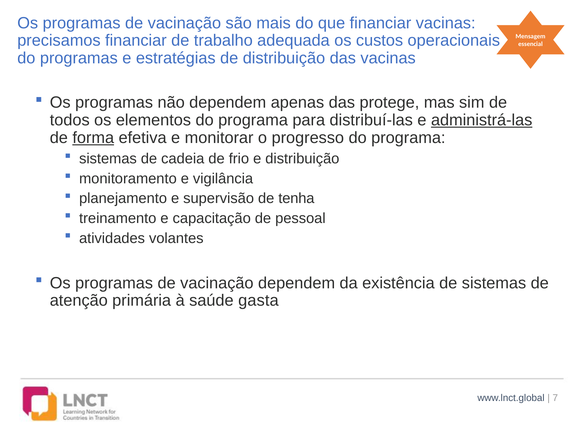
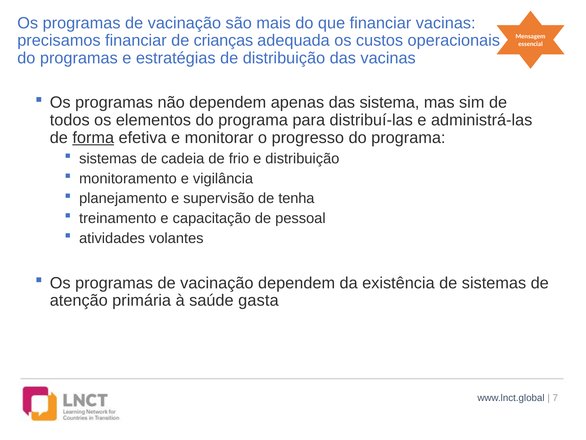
trabalho: trabalho -> crianças (223, 41)
protege: protege -> sistema (389, 102)
administrá-las underline: present -> none (482, 120)
